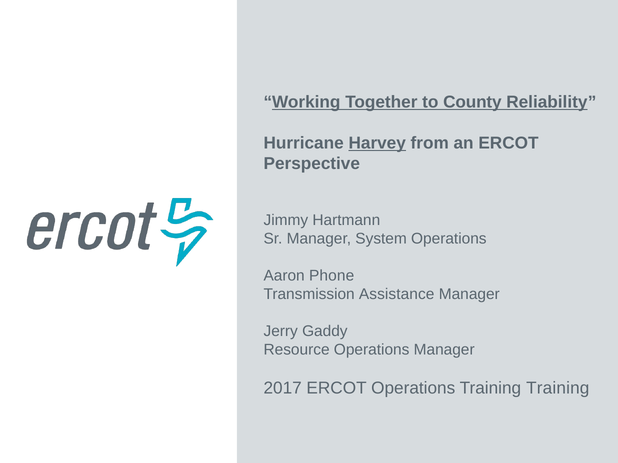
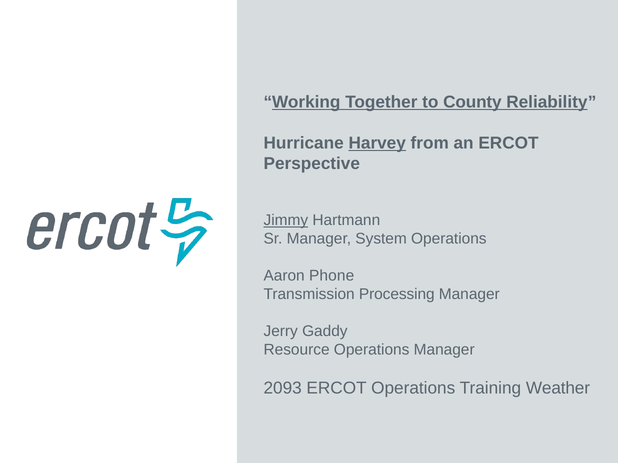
Jimmy underline: none -> present (286, 220)
Assistance: Assistance -> Processing (397, 295)
2017: 2017 -> 2093 (283, 388)
Training Training: Training -> Weather (558, 388)
